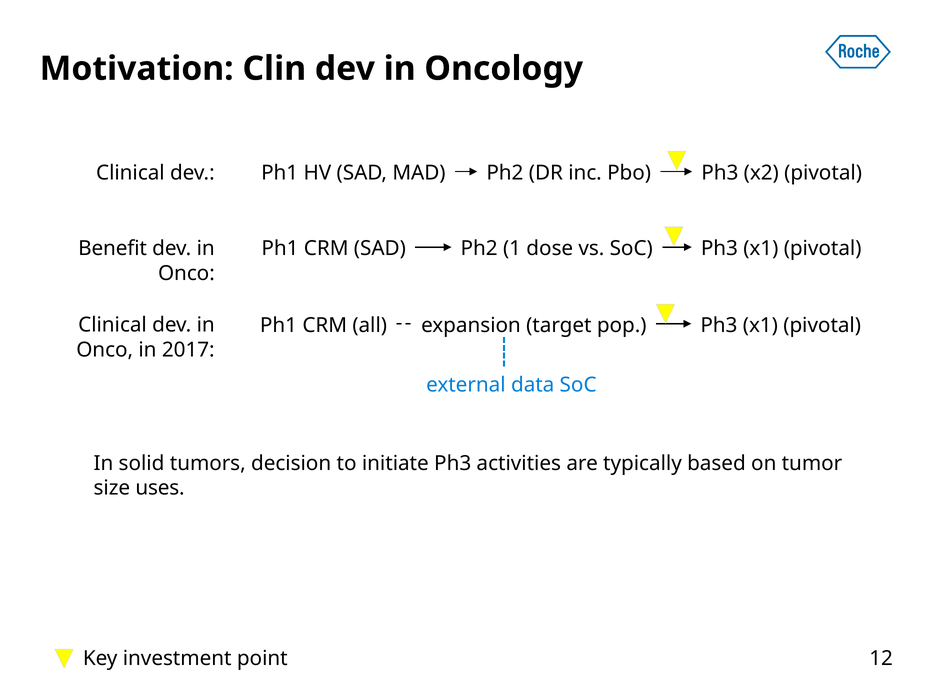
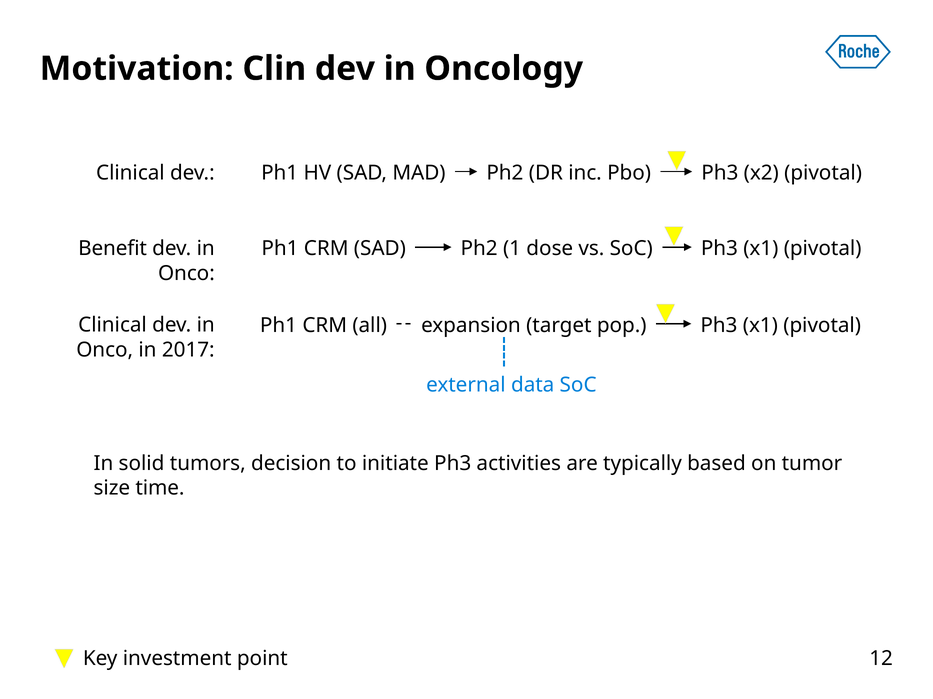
uses: uses -> time (160, 489)
